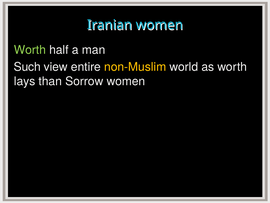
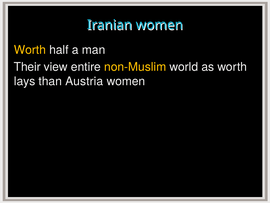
Worth colour: light green -> yellow (30, 50)
Such: Such -> Their (27, 67)
Sorrow: Sorrow -> Austria (84, 81)
